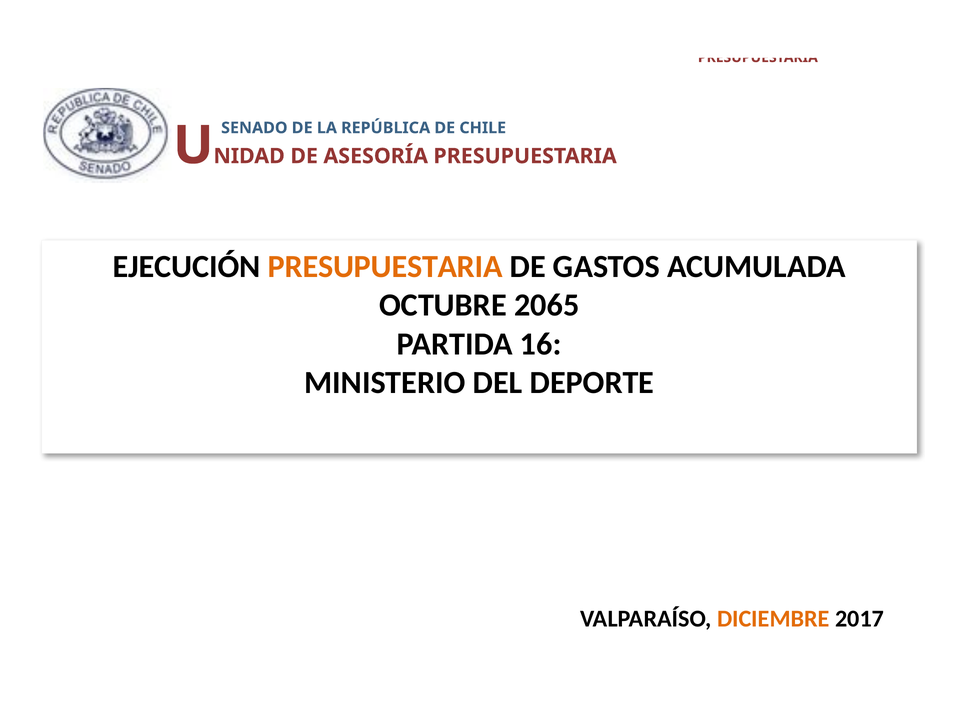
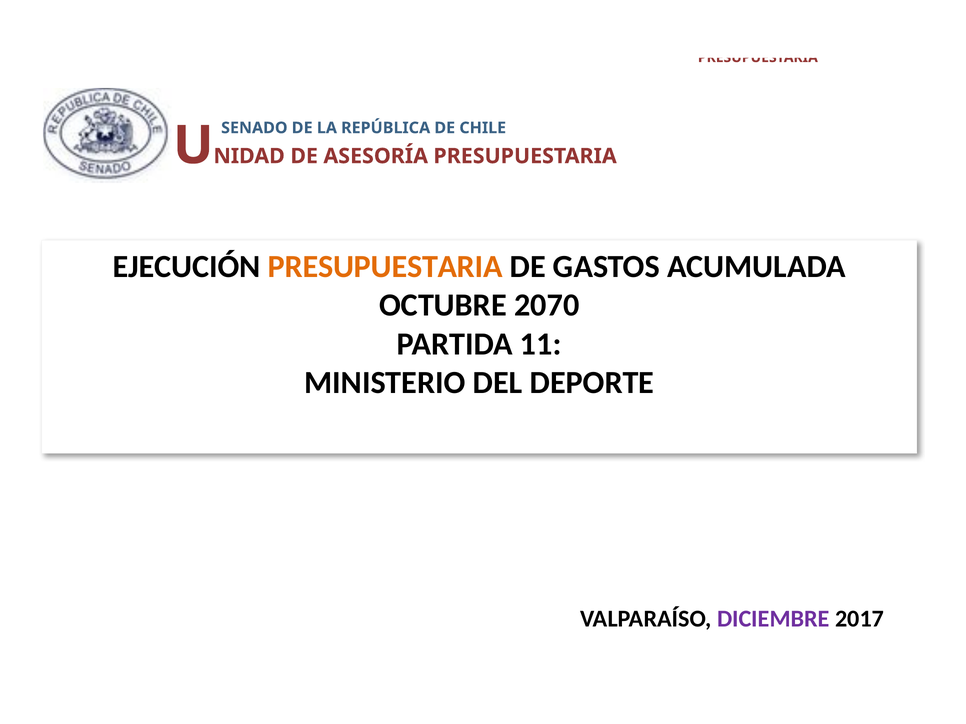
2065: 2065 -> 2070 (547, 306)
16: 16 -> 11 (541, 344)
DICIEMBRE colour: orange -> purple (773, 619)
